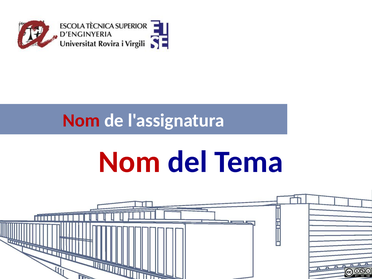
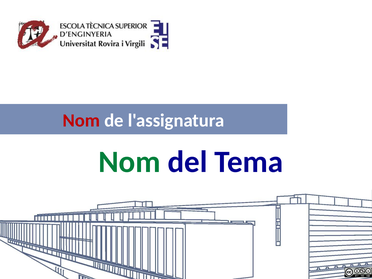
Nom colour: red -> green (129, 162)
